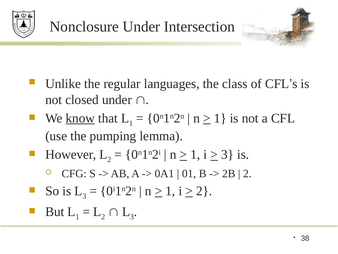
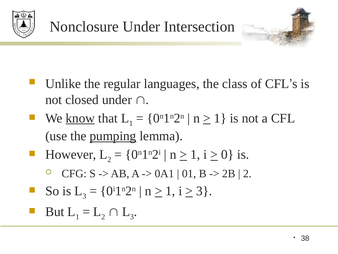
pumping underline: none -> present (113, 136)
3: 3 -> 0 (228, 154)
2: 2 -> 3 (204, 191)
